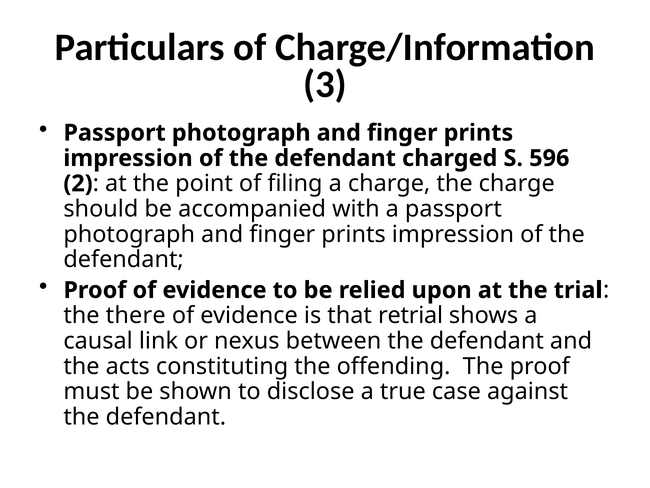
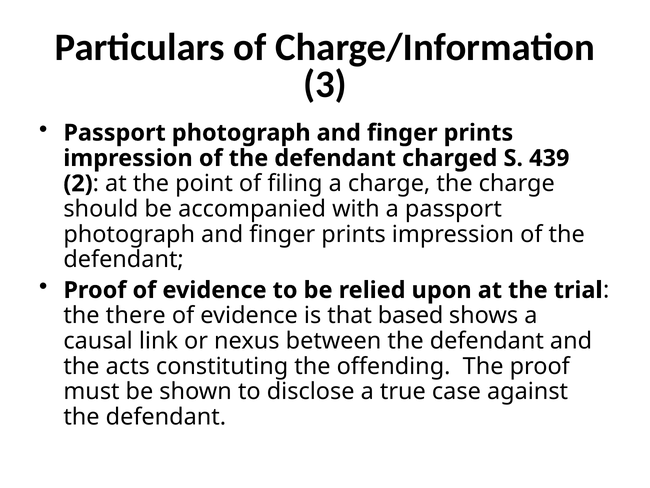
596: 596 -> 439 (549, 158)
retrial: retrial -> based (411, 315)
